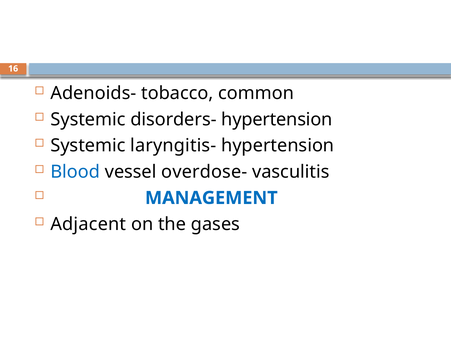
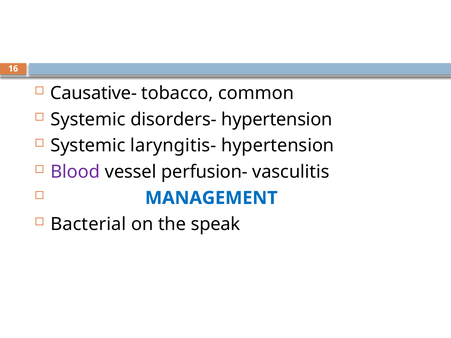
Adenoids-: Adenoids- -> Causative- (94, 93)
Blood colour: blue -> purple (75, 172)
overdose-: overdose- -> perfusion- (204, 172)
Adjacent: Adjacent -> Bacterial (88, 224)
gases: gases -> speak (216, 224)
